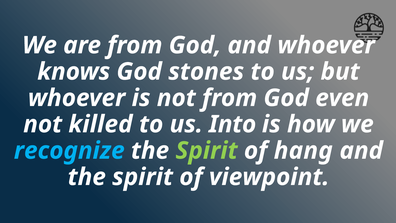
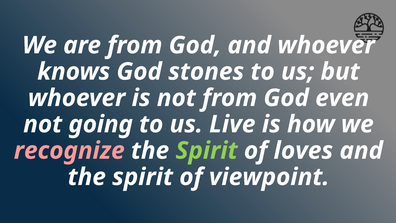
killed: killed -> going (101, 124)
Into: Into -> Live (232, 124)
recognize colour: light blue -> pink (69, 150)
hang: hang -> loves (303, 150)
